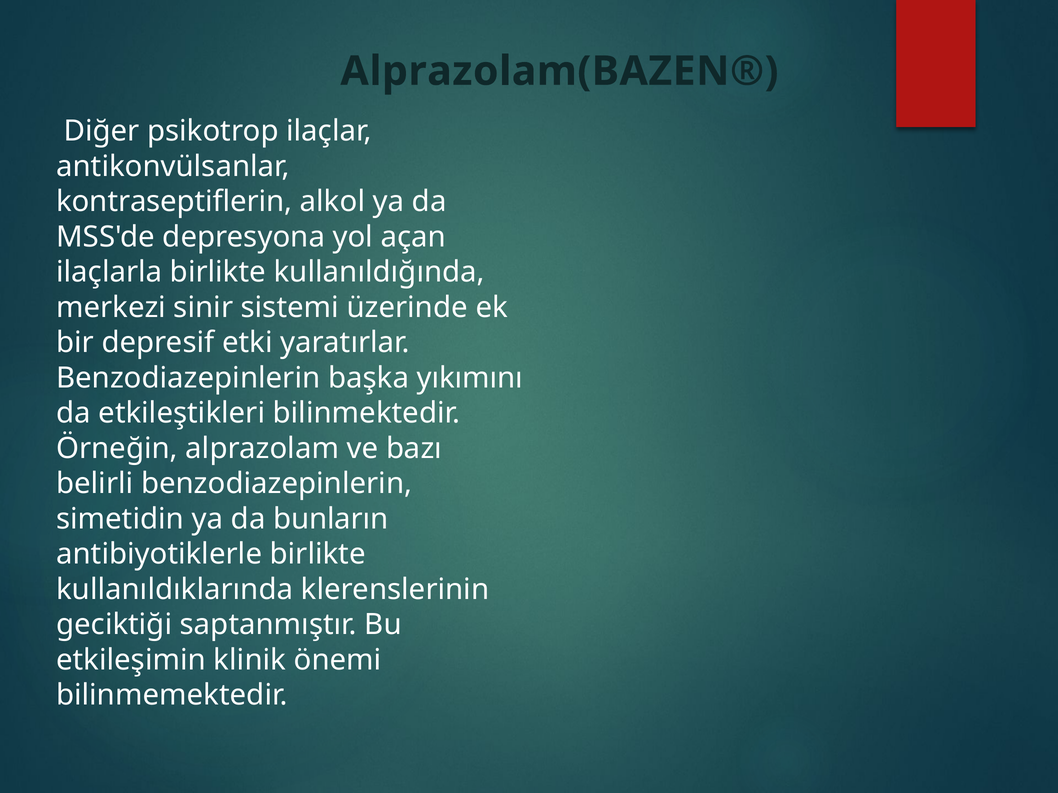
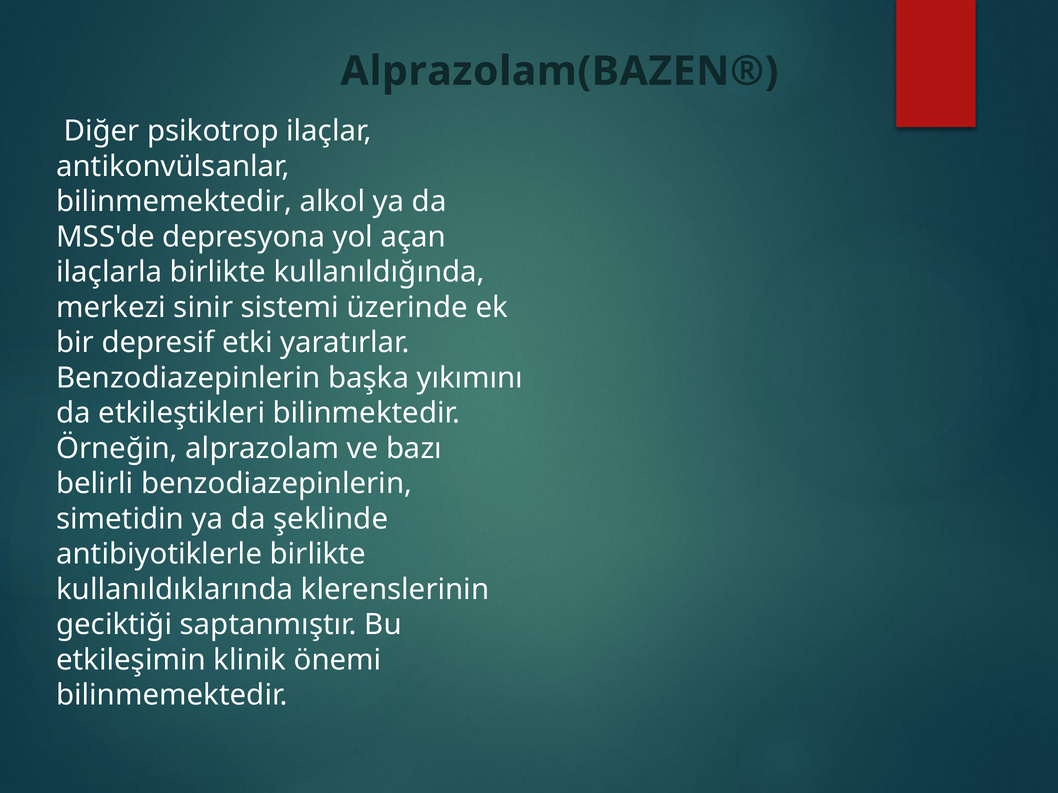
kontraseptiflerin: kontraseptiflerin -> bilinmemektedir (174, 202)
bunların: bunların -> şeklinde (331, 519)
